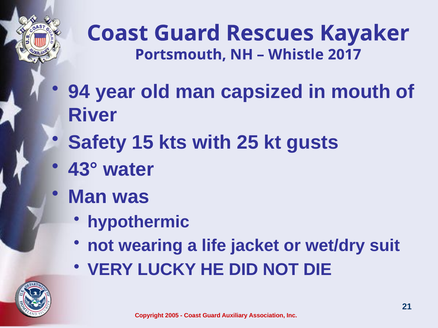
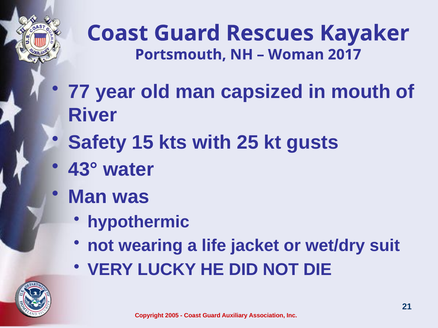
Whistle: Whistle -> Woman (296, 55)
94: 94 -> 77 (79, 92)
